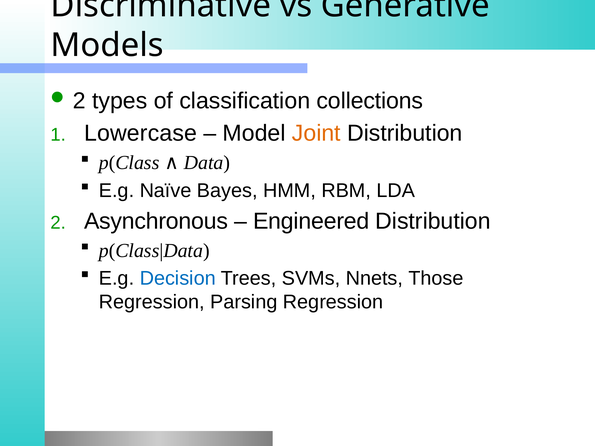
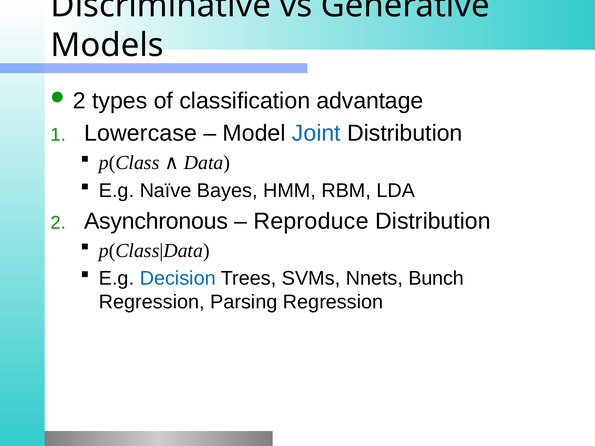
collections: collections -> advantage (370, 101)
Joint colour: orange -> blue (316, 133)
Engineered: Engineered -> Reproduce (311, 221)
Those: Those -> Bunch (436, 278)
